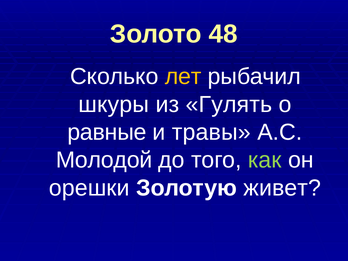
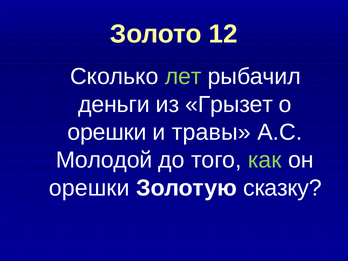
48: 48 -> 12 (223, 34)
лет colour: yellow -> light green (183, 77)
шкуры: шкуры -> деньги (114, 104)
Гулять: Гулять -> Грызет (229, 104)
равные: равные -> орешки (107, 132)
живет: живет -> сказку (282, 188)
